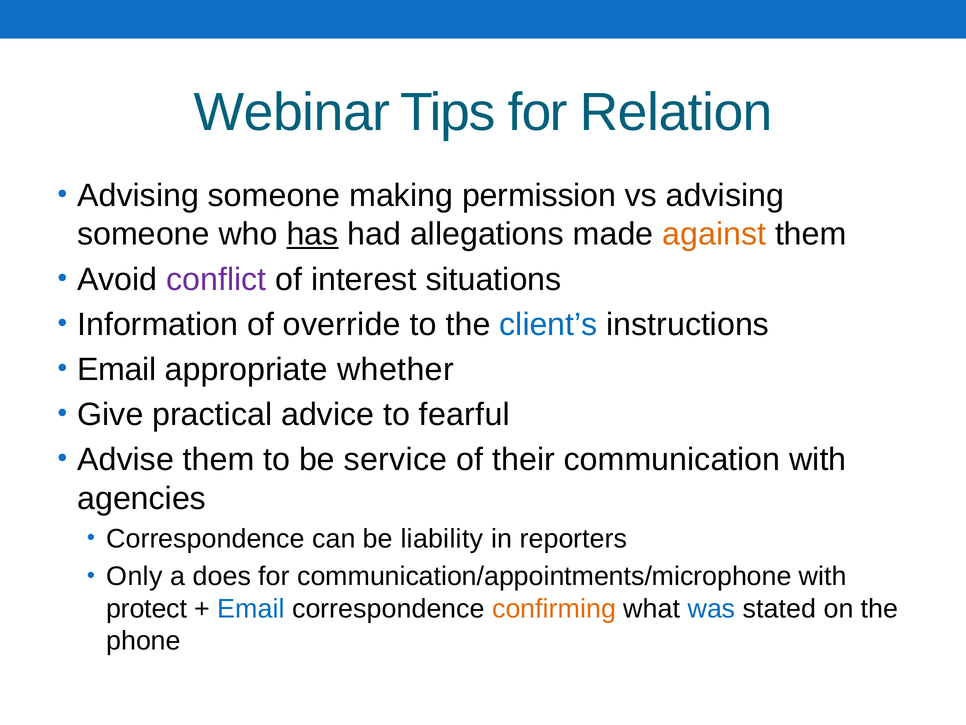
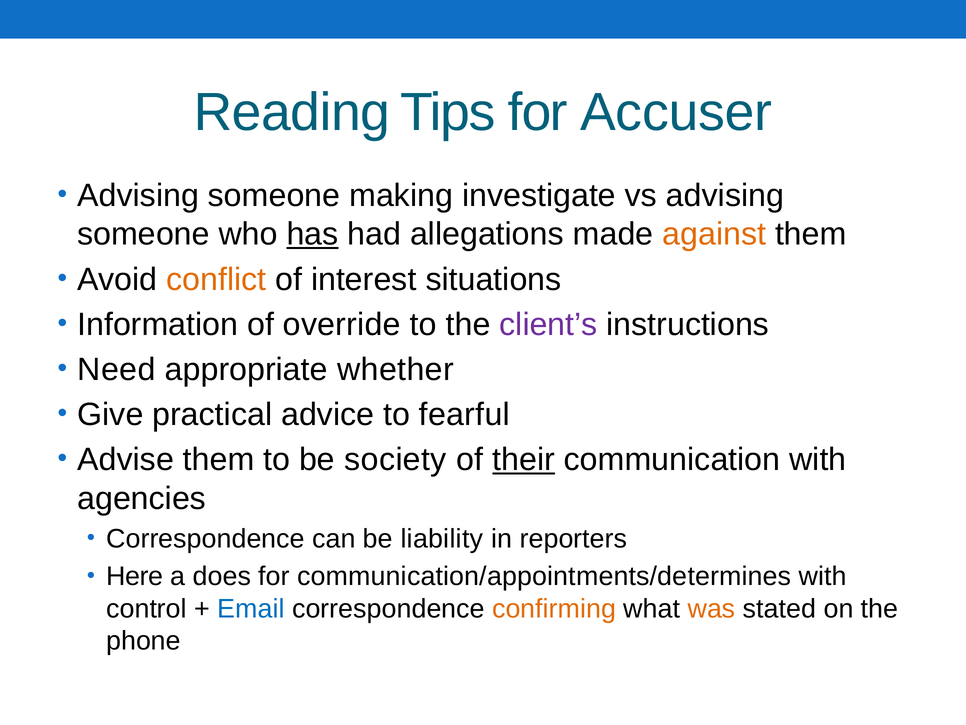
Webinar: Webinar -> Reading (292, 112)
Relation: Relation -> Accuser (676, 112)
permission: permission -> investigate (539, 195)
conflict colour: purple -> orange (216, 279)
client’s colour: blue -> purple (548, 324)
Email: Email -> Need (116, 369)
service: service -> society (396, 459)
their underline: none -> present (524, 459)
Only: Only -> Here (135, 576)
communication/appointments/microphone: communication/appointments/microphone -> communication/appointments/determines (544, 576)
protect: protect -> control (147, 608)
was colour: blue -> orange (712, 608)
